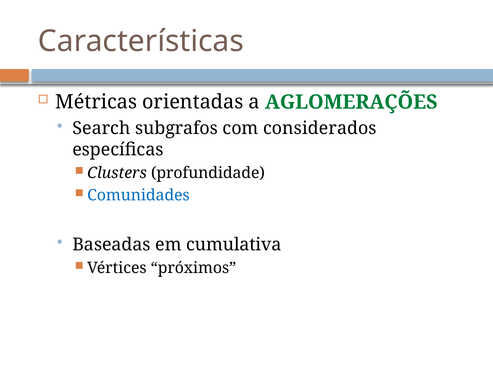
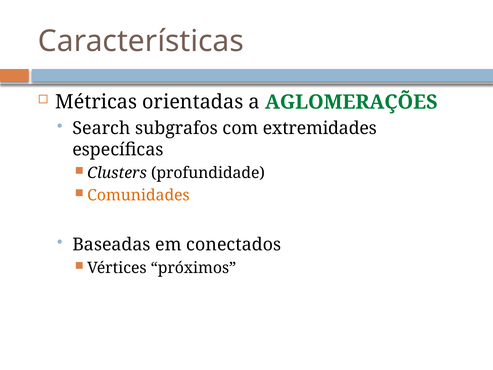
considerados: considerados -> extremidades (320, 128)
Comunidades colour: blue -> orange (138, 195)
cumulativa: cumulativa -> conectados (234, 244)
